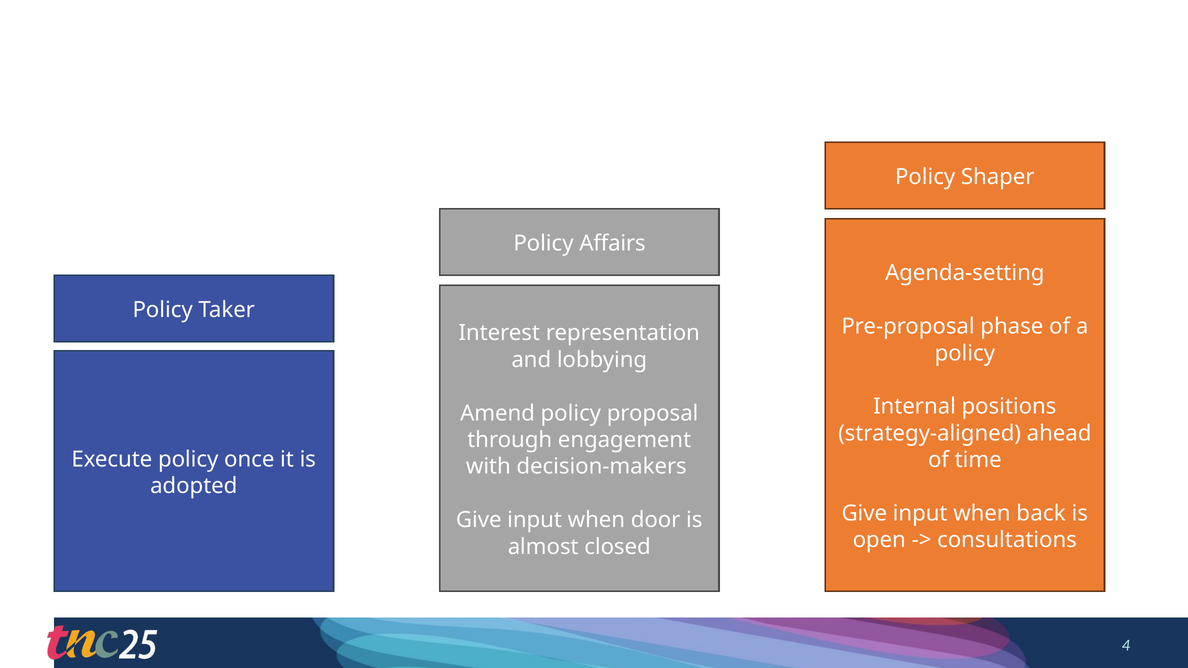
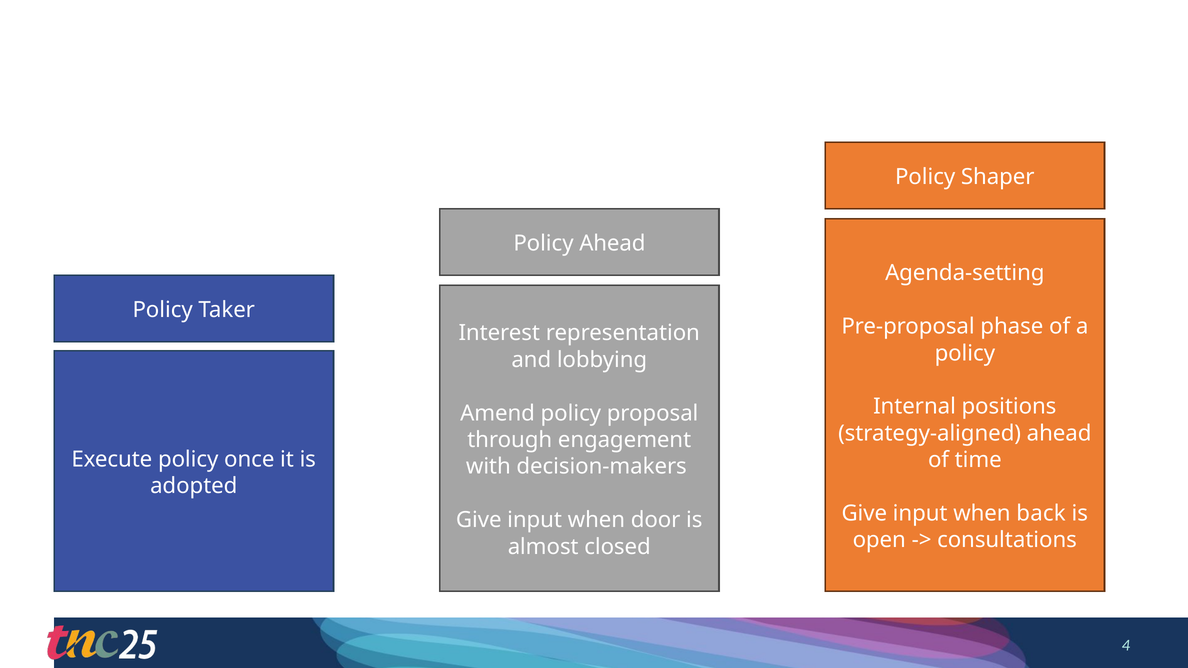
Policy Affairs: Affairs -> Ahead (612, 244)
